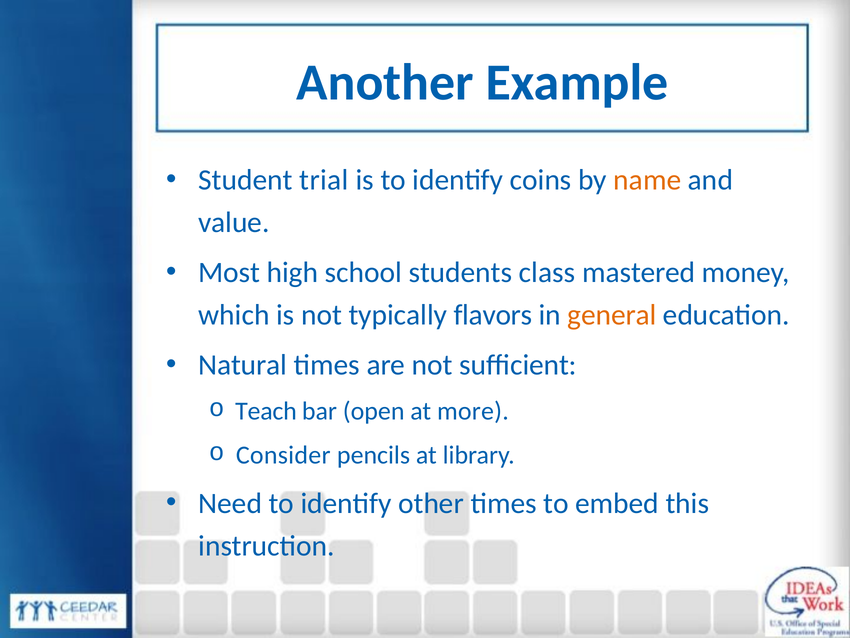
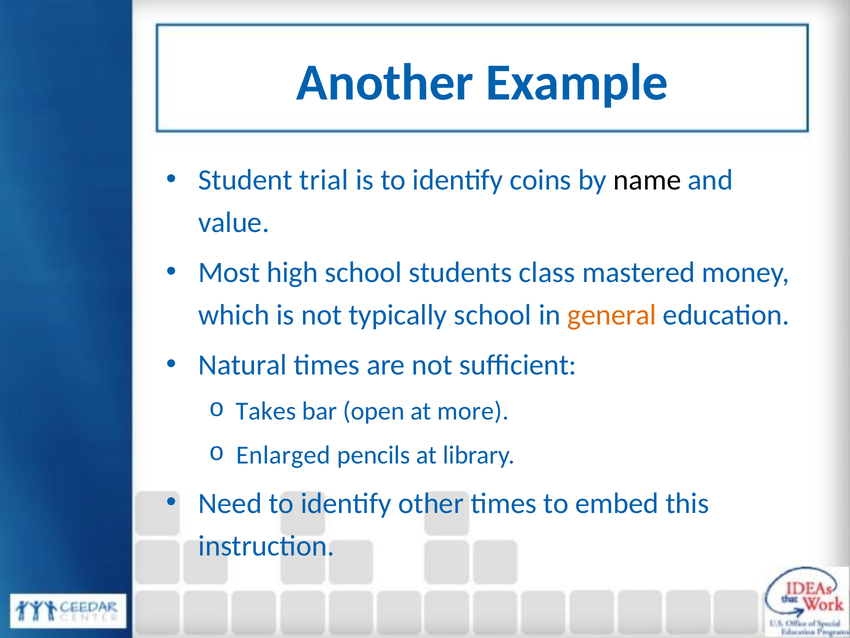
name colour: orange -> black (647, 180)
typically flavors: flavors -> school (493, 315)
Teach: Teach -> Takes (266, 411)
Consider: Consider -> Enlarged (283, 455)
